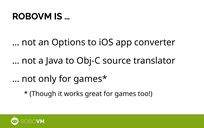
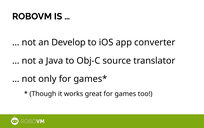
Options: Options -> Develop (69, 42)
